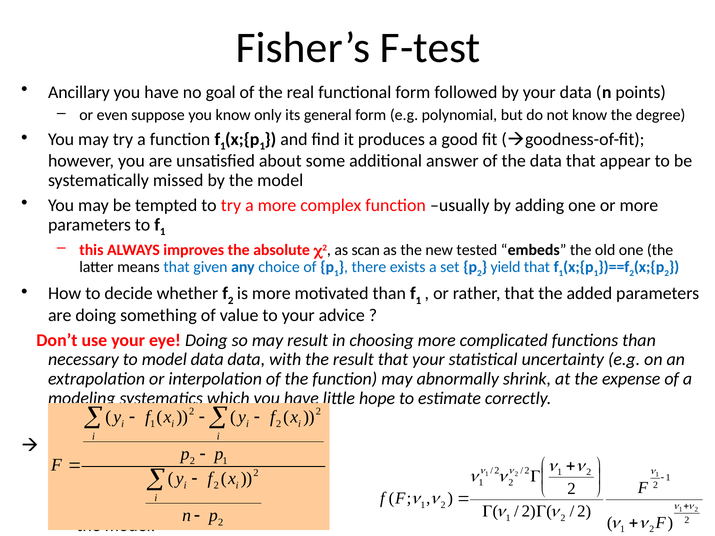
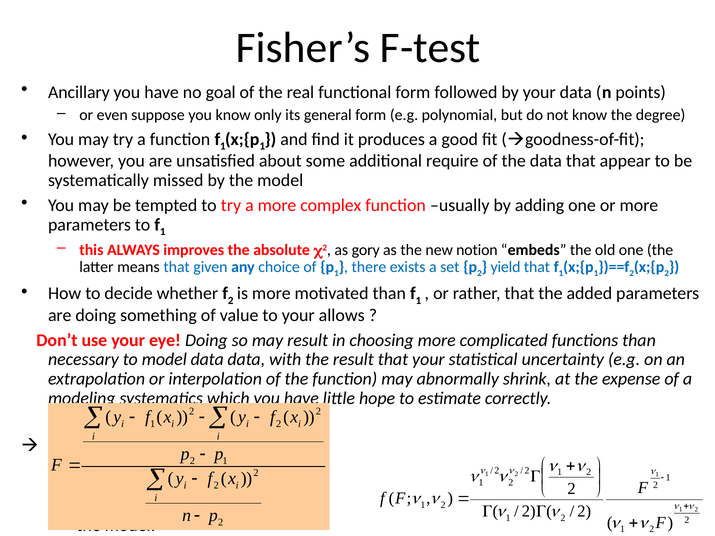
answer: answer -> require (452, 161)
scan: scan -> gory (366, 250)
tested: tested -> notion (477, 250)
advice: advice -> allows (342, 315)
